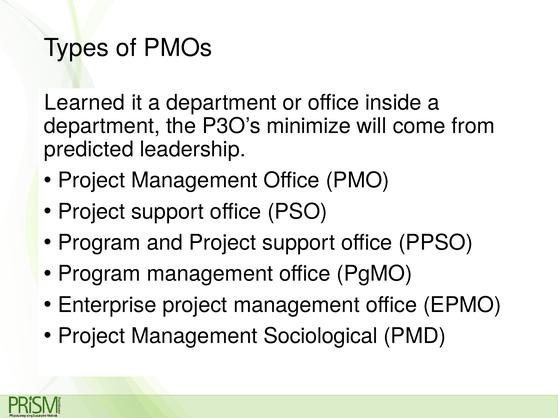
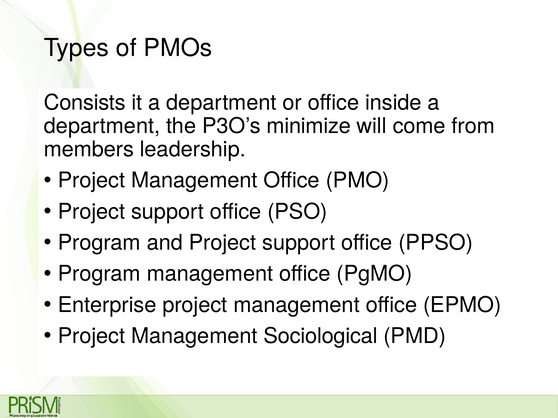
Learned: Learned -> Consists (85, 103)
predicted: predicted -> members (89, 149)
